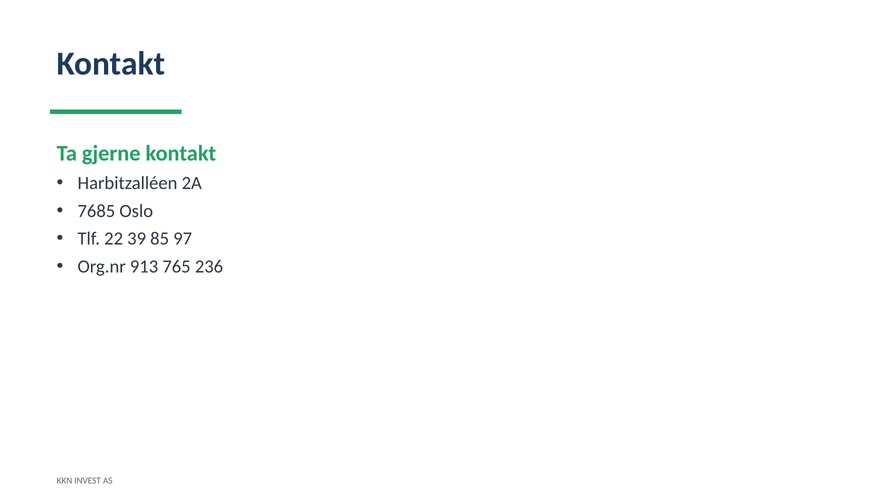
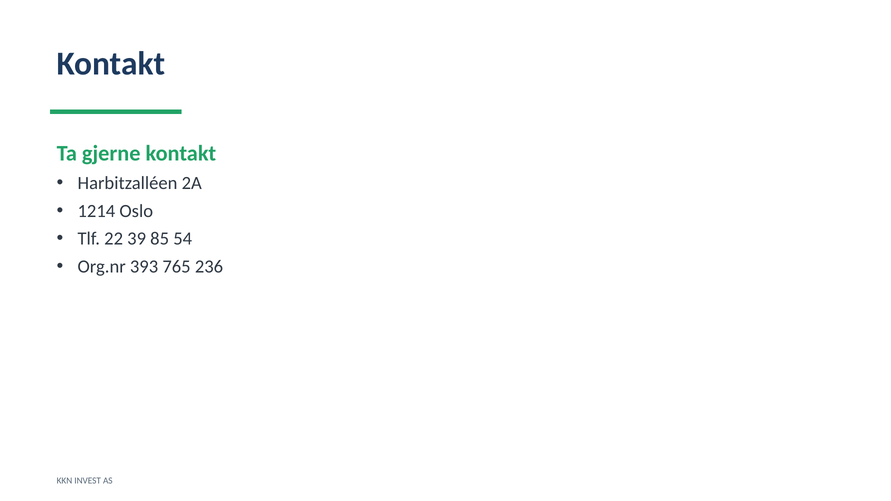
7685: 7685 -> 1214 (96, 211)
97: 97 -> 54 (183, 239)
913: 913 -> 393 (144, 267)
